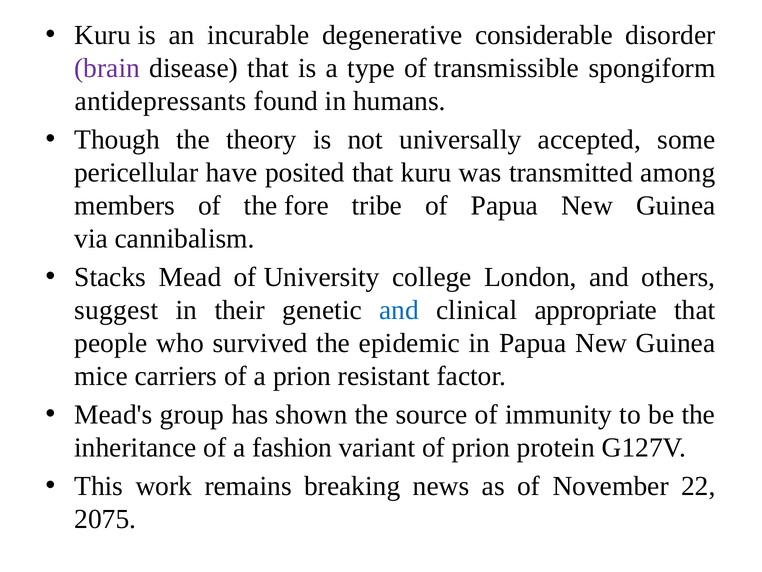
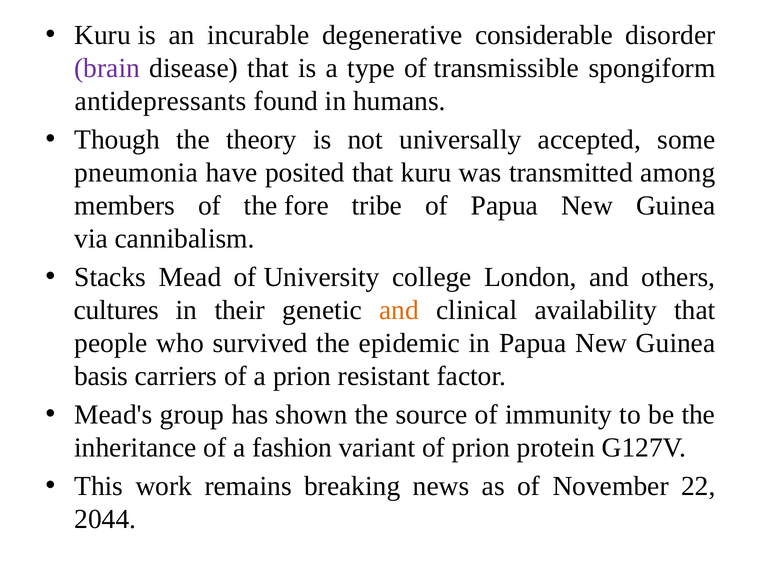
pericellular: pericellular -> pneumonia (136, 172)
suggest: suggest -> cultures (116, 310)
and colour: blue -> orange (399, 310)
appropriate: appropriate -> availability (596, 310)
mice: mice -> basis (101, 376)
2075: 2075 -> 2044 (105, 519)
